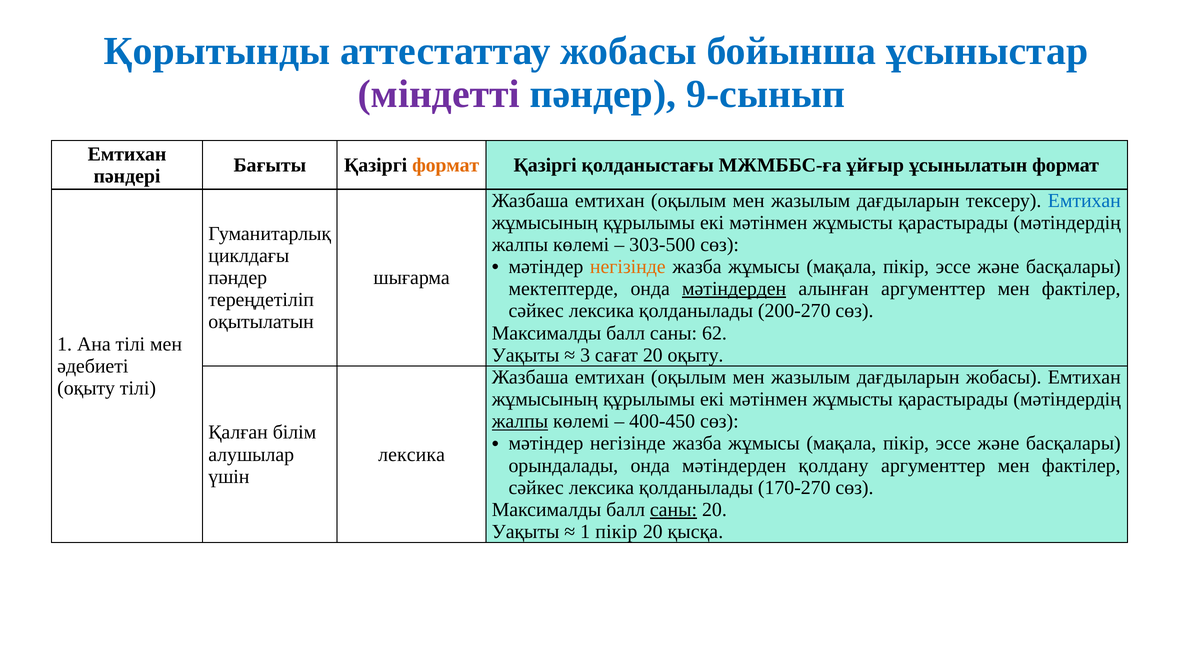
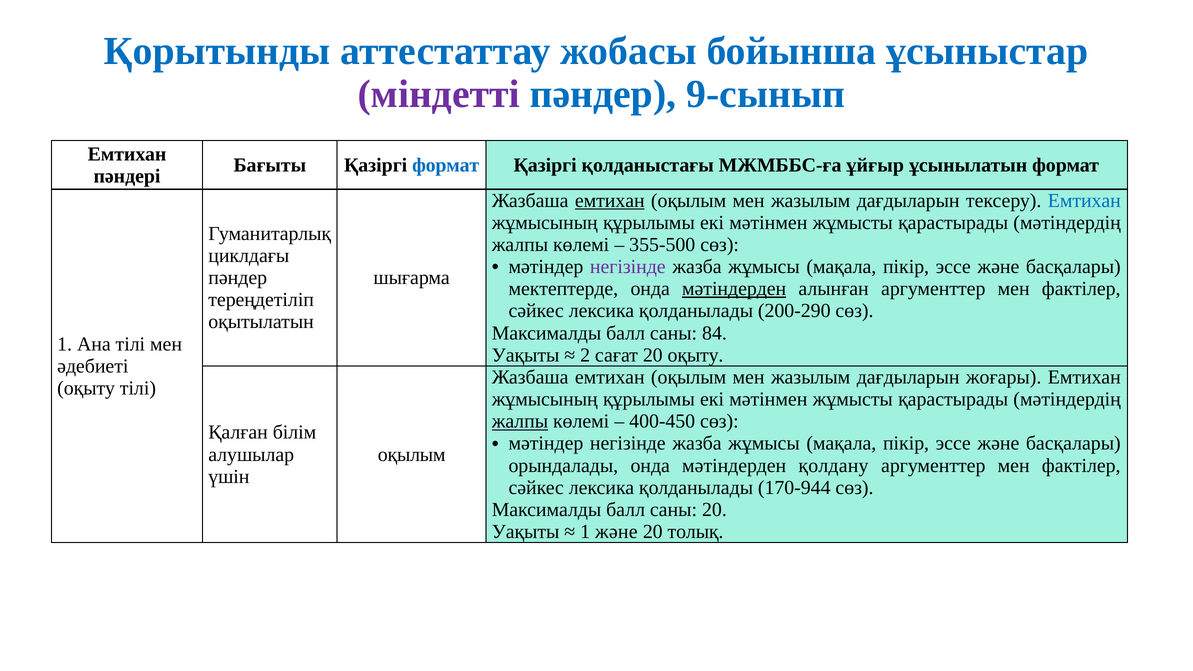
формат colour: orange -> blue (446, 165)
емтихан underline: none -> present (610, 200)
303-500: 303-500 -> 355-500 (662, 245)
негізінде colour: orange -> purple (628, 267)
200-270: 200-270 -> 200-290 (794, 311)
62: 62 -> 84 (714, 333)
3: 3 -> 2 (585, 355)
дағдыларын жобасы: жобасы -> жоғары (1004, 377)
лексика: лексика -> оқылым (412, 455)
170-270: 170-270 -> 170-944 (794, 488)
саны underline: present -> none (673, 510)
1 пікір: пікір -> және (616, 532)
қысқа: қысқа -> толық (696, 532)
